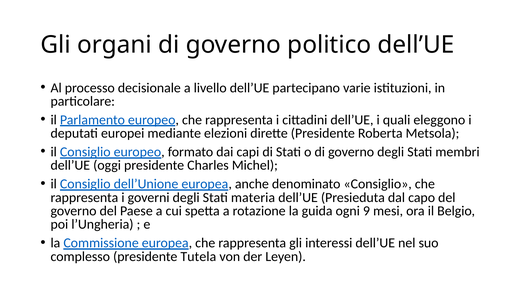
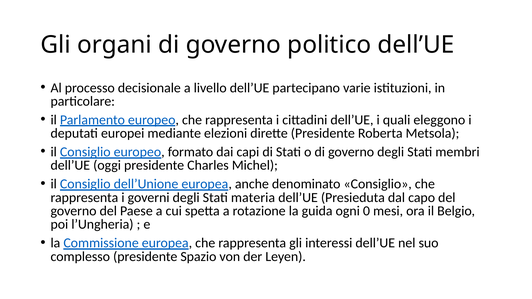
9: 9 -> 0 (366, 211)
Tutela: Tutela -> Spazio (198, 257)
